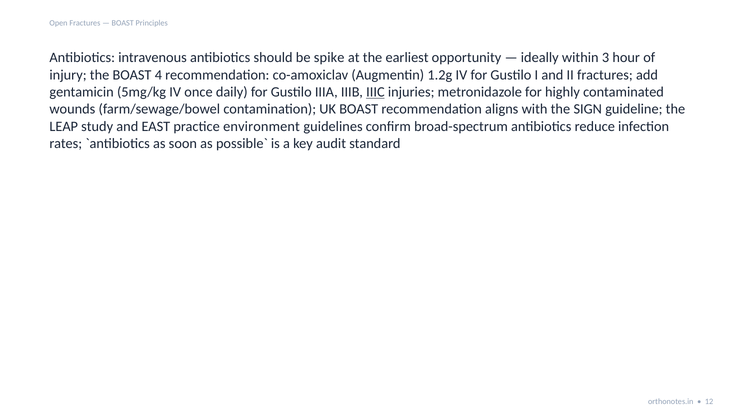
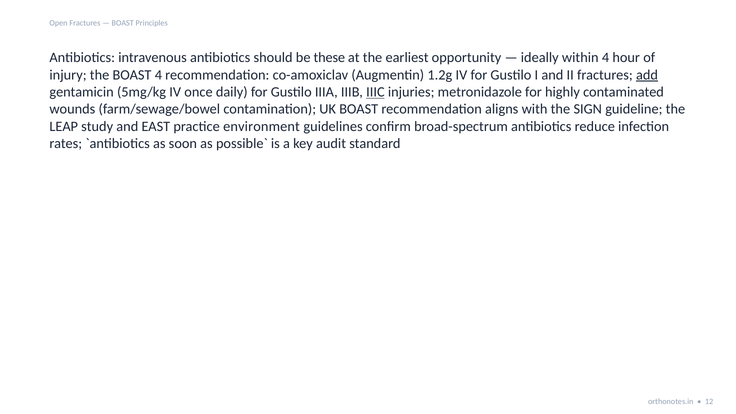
spike: spike -> these (329, 58)
within 3: 3 -> 4 (605, 58)
add underline: none -> present (647, 75)
